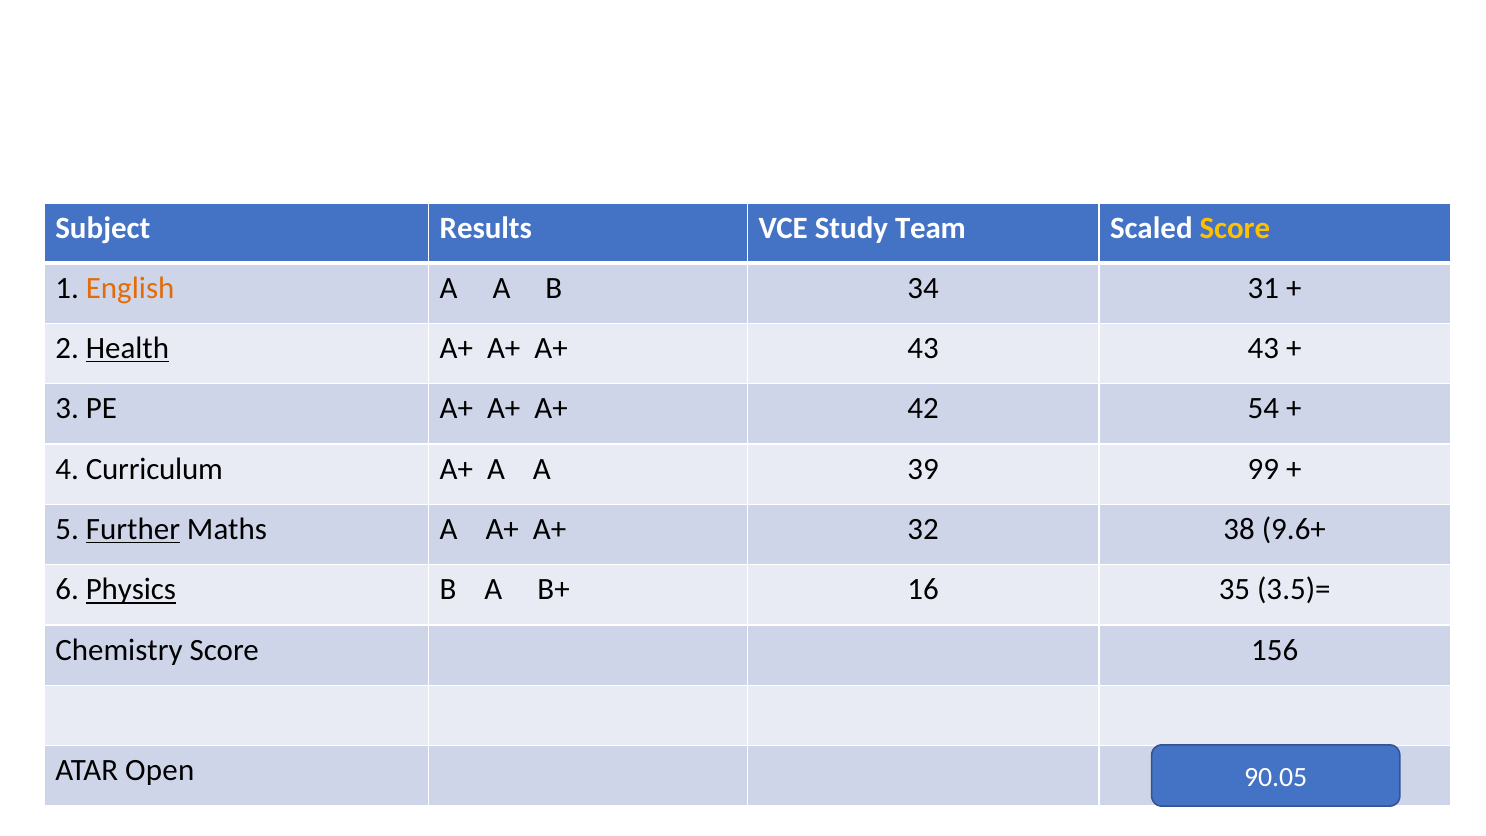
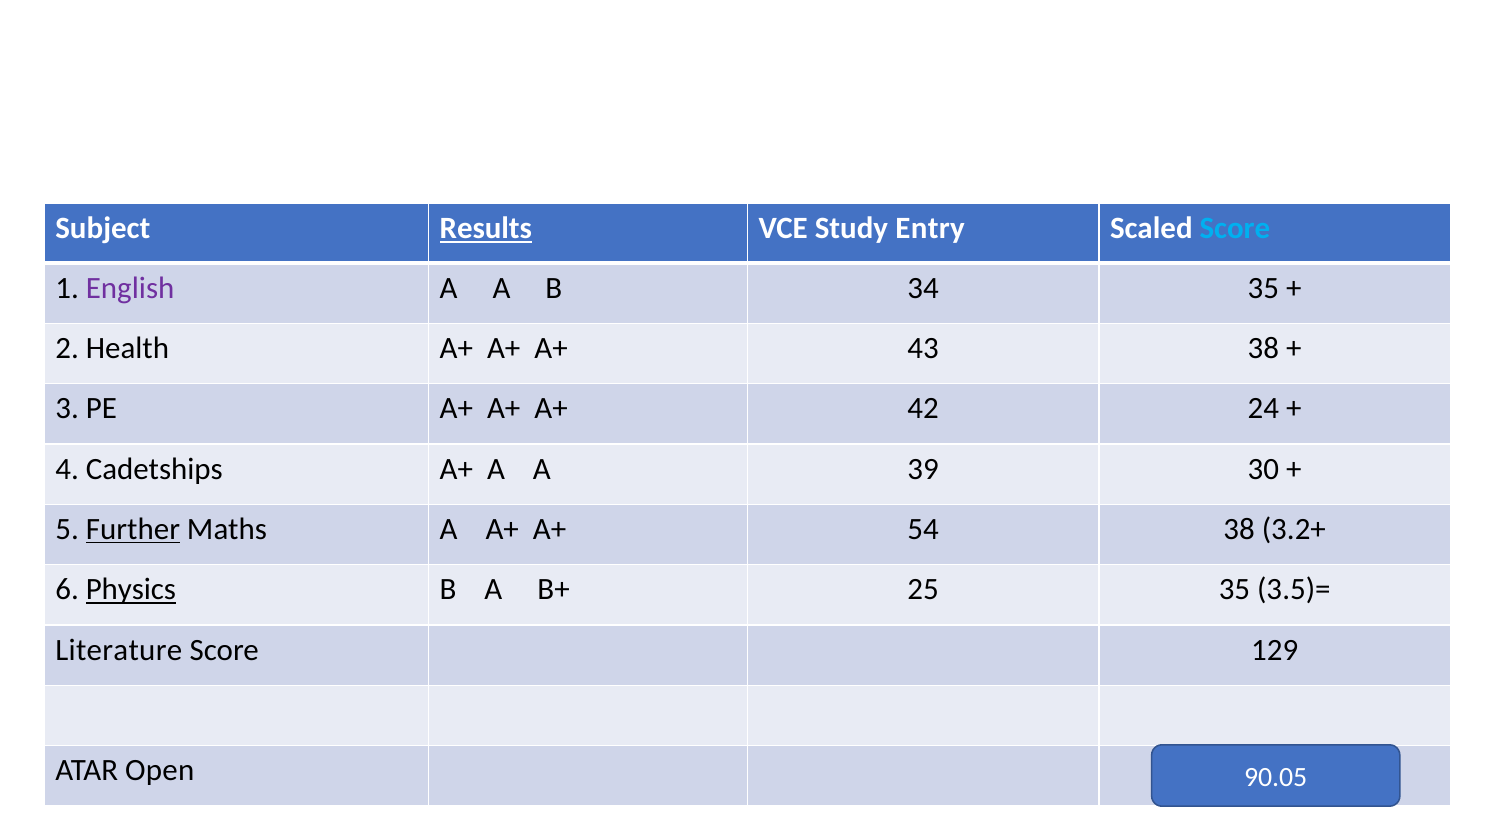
Results underline: none -> present (486, 228)
Team: Team -> Entry (930, 228)
Score colour: yellow -> light blue (1235, 228)
English colour: orange -> purple (130, 288)
34 31: 31 -> 35 (1263, 288)
Health underline: present -> none (127, 348)
43 43: 43 -> 38 (1263, 348)
54: 54 -> 24 (1263, 408)
Curriculum: Curriculum -> Cadetships (154, 469)
99: 99 -> 30 (1263, 469)
32: 32 -> 54 (923, 529)
9.6+: 9.6+ -> 3.2+ (1294, 529)
16: 16 -> 25 (923, 589)
Chemistry: Chemistry -> Literature (119, 650)
156: 156 -> 129 (1275, 650)
